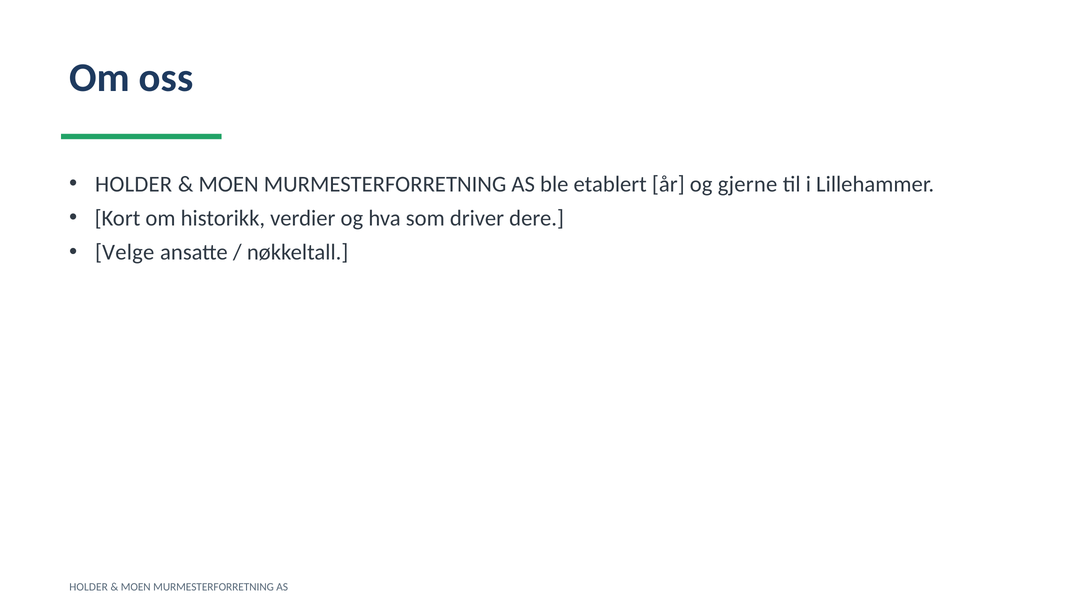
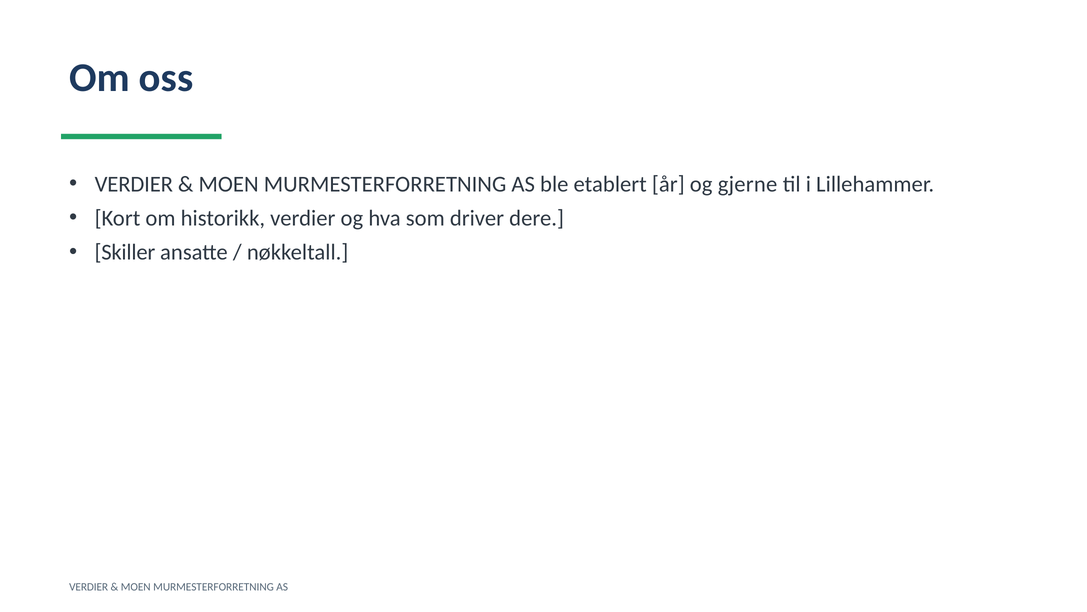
HOLDER: HOLDER -> VERDIER (134, 184)
Velge: Velge -> Skiller (125, 252)
HOLDER: HOLDER -> VERDIER (89, 587)
